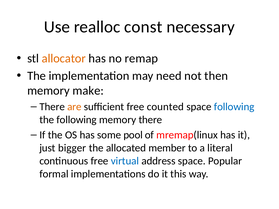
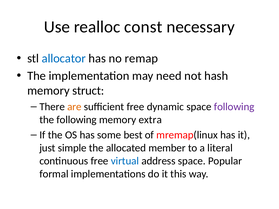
allocator colour: orange -> blue (64, 59)
then: then -> hash (216, 76)
make: make -> struct (88, 91)
counted: counted -> dynamic (165, 107)
following colour: blue -> purple (234, 107)
memory there: there -> extra (150, 120)
pool: pool -> best (133, 135)
bigger: bigger -> simple (72, 148)
